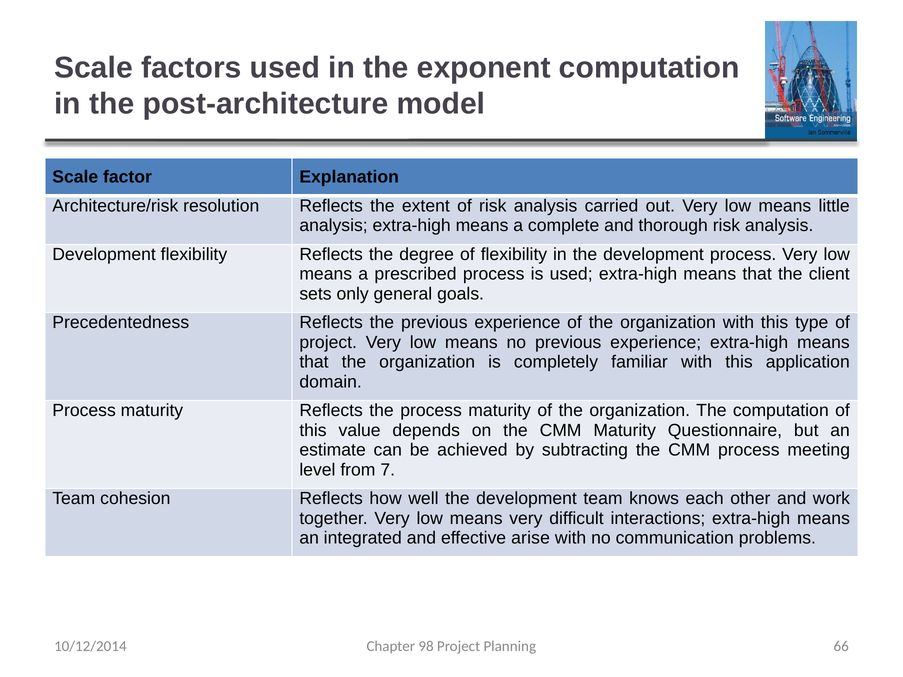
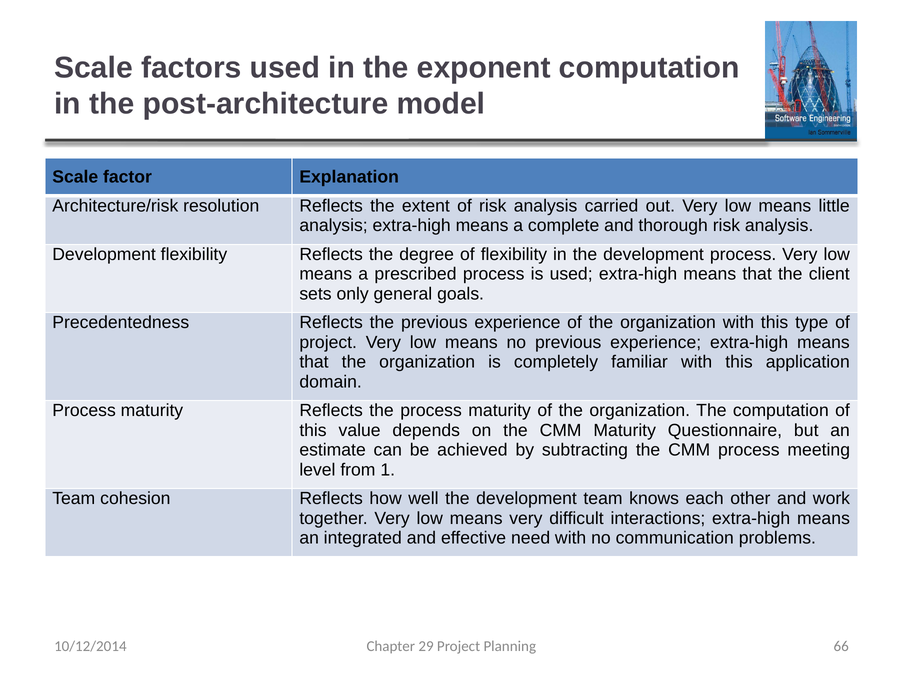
7: 7 -> 1 (388, 470)
arise: arise -> need (531, 538)
98: 98 -> 29 (426, 647)
